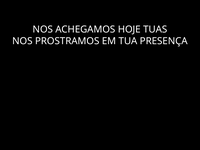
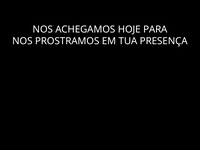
TUAS: TUAS -> PARA (155, 29)
